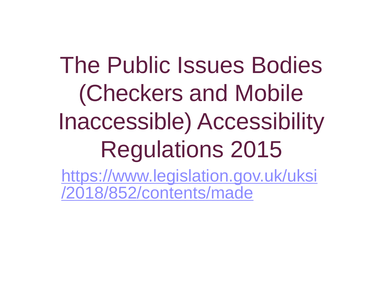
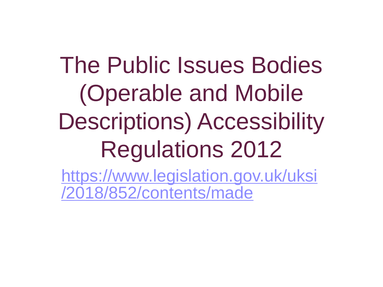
Checkers: Checkers -> Operable (131, 94)
Inaccessible: Inaccessible -> Descriptions (125, 122)
2015: 2015 -> 2012 (256, 150)
